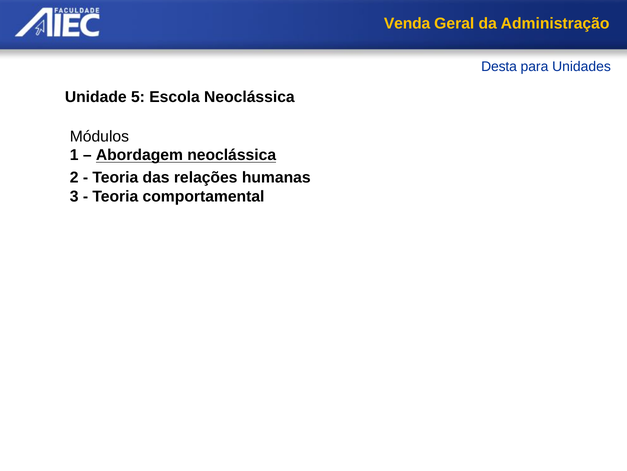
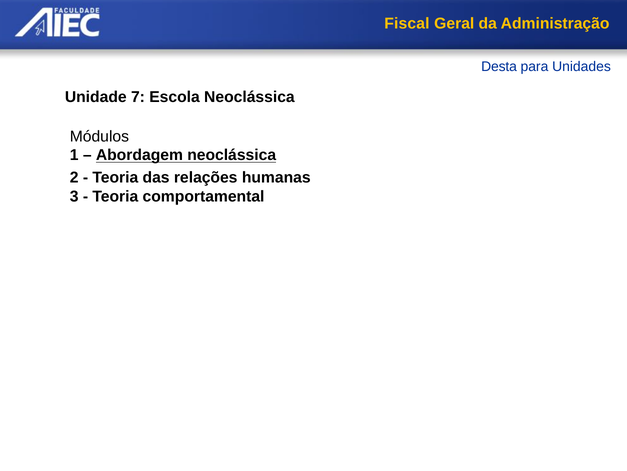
Venda: Venda -> Fiscal (407, 23)
5: 5 -> 7 (138, 97)
